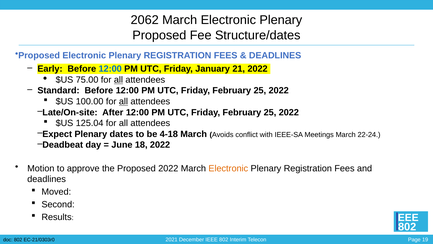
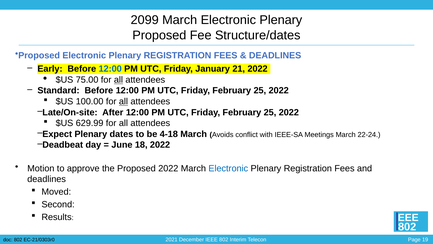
2062: 2062 -> 2099 (145, 20)
125.04: 125.04 -> 629.99 (90, 123)
Electronic colour: orange -> blue (228, 168)
